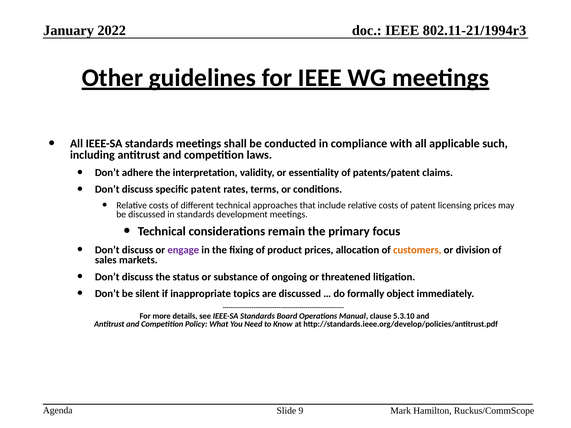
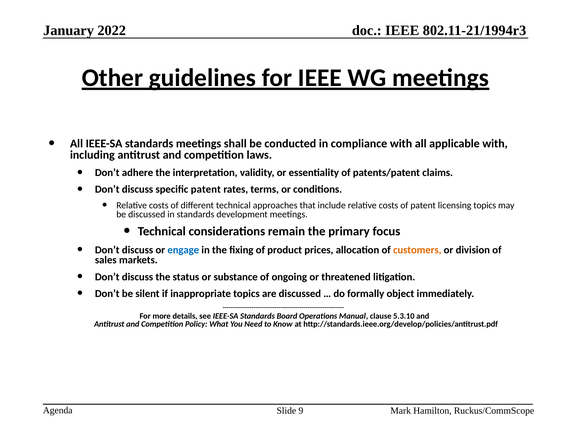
applicable such: such -> with (495, 144)
licensing prices: prices -> topics (485, 206)
engage colour: purple -> blue (183, 250)
